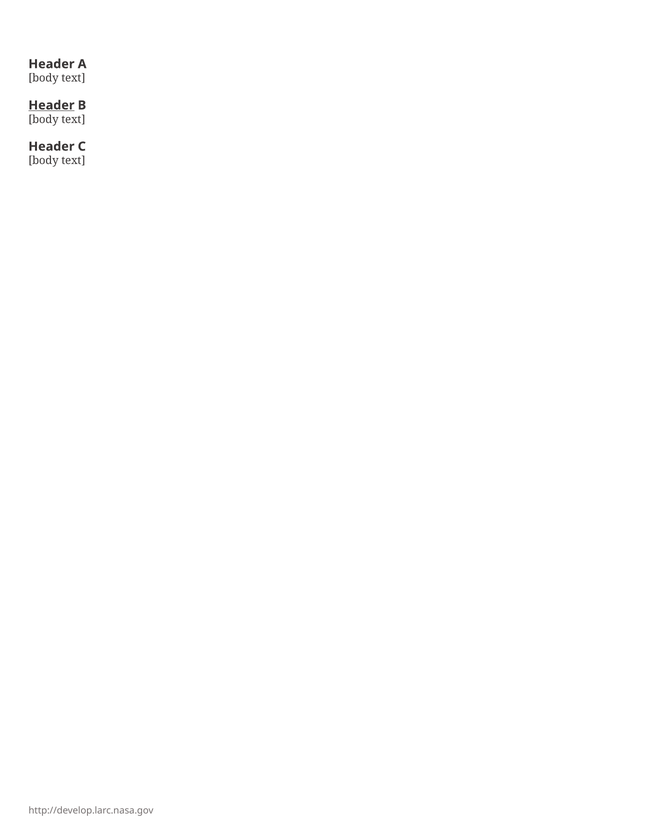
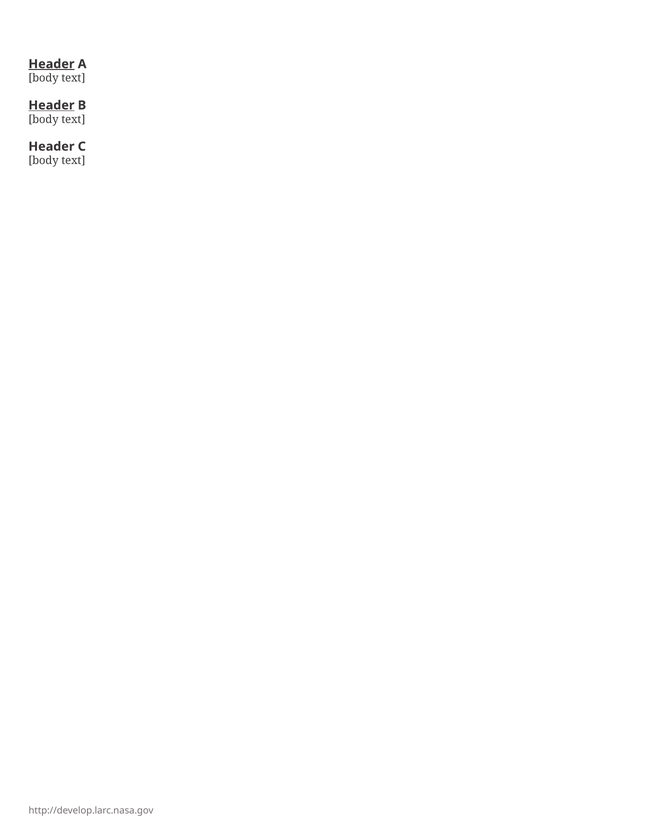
Header underline: none -> present (51, 64)
